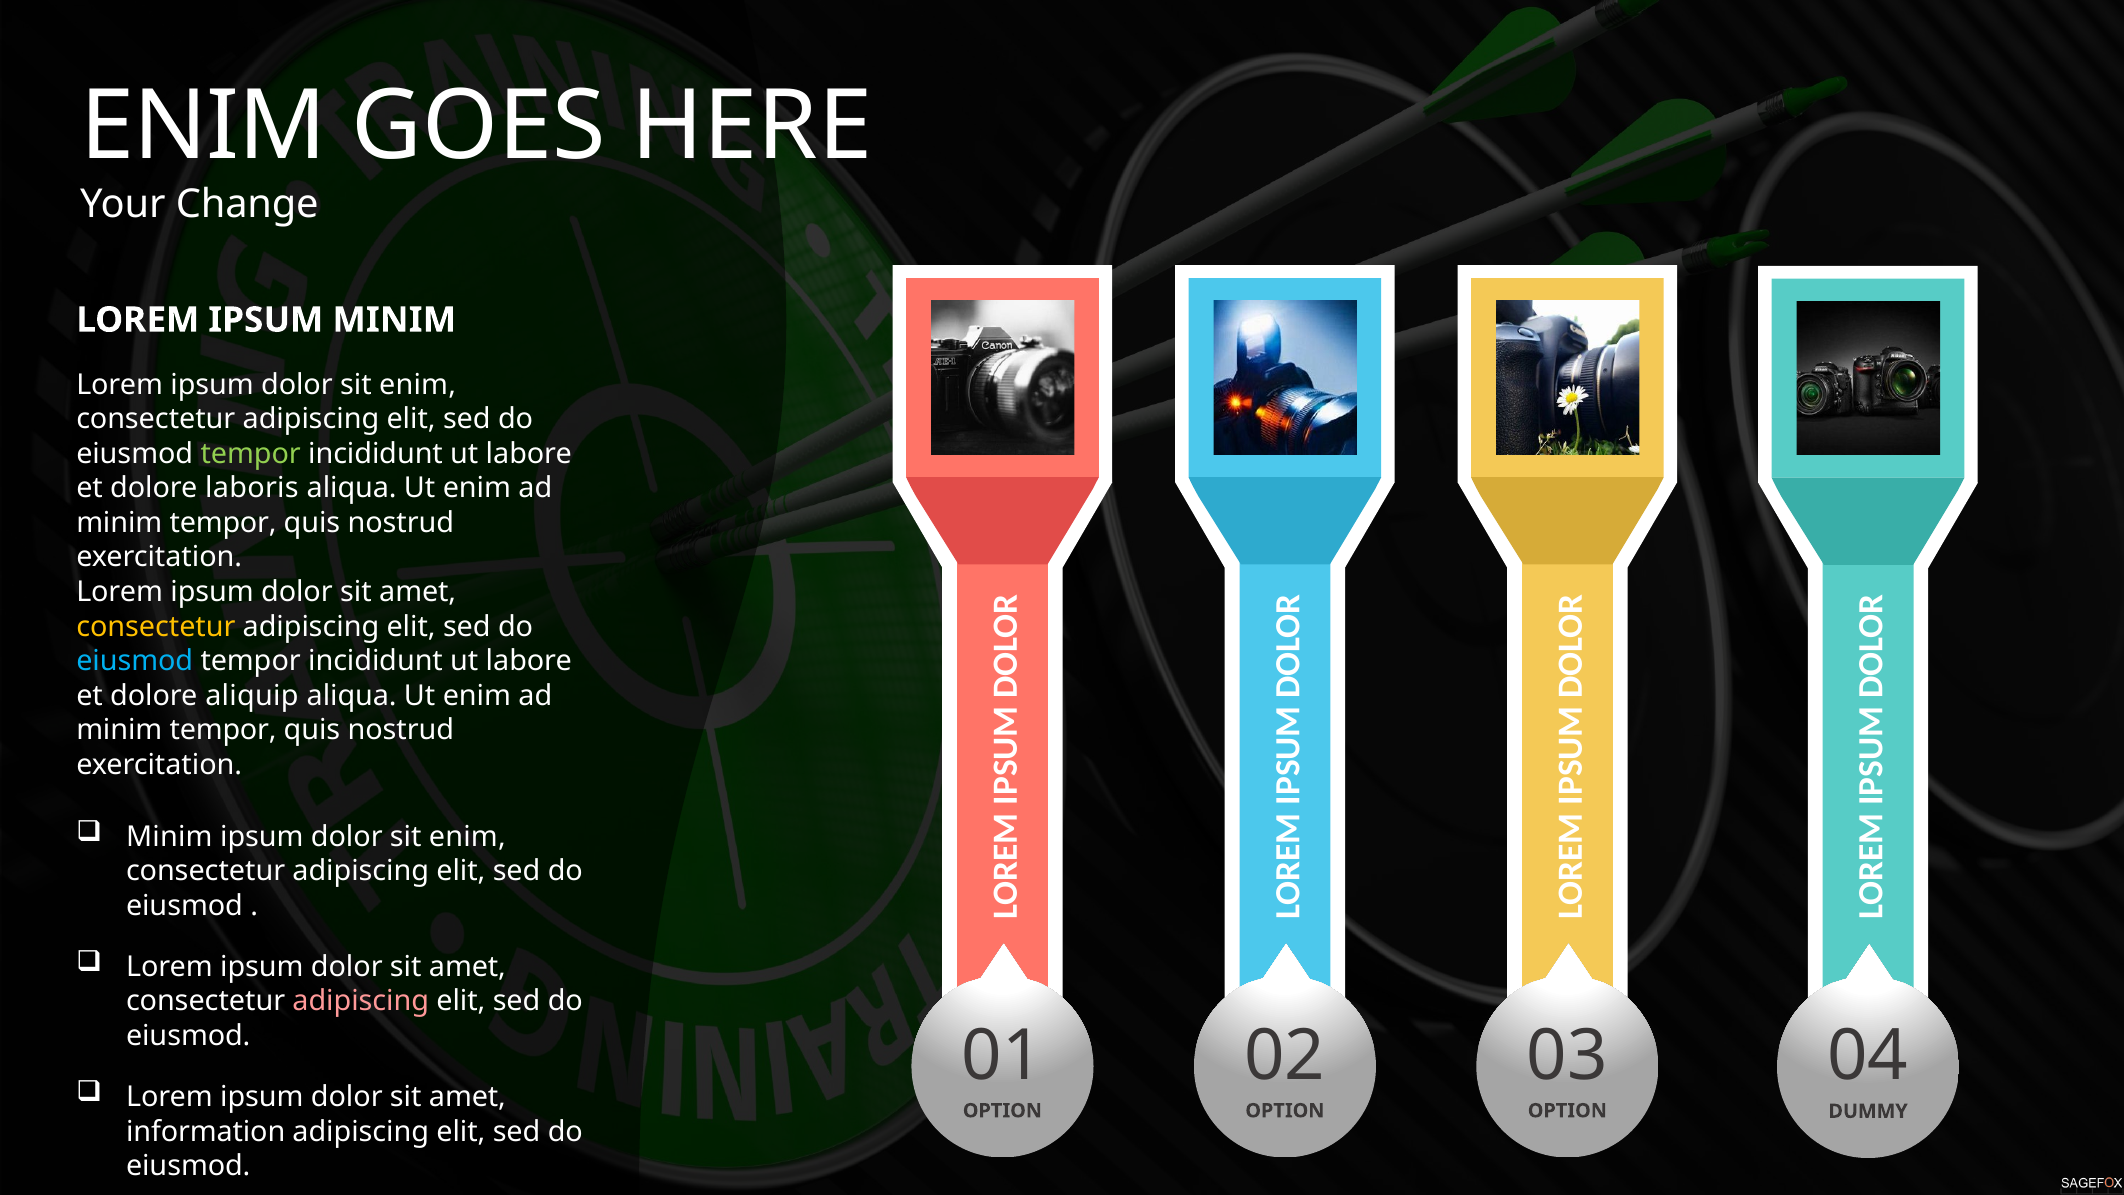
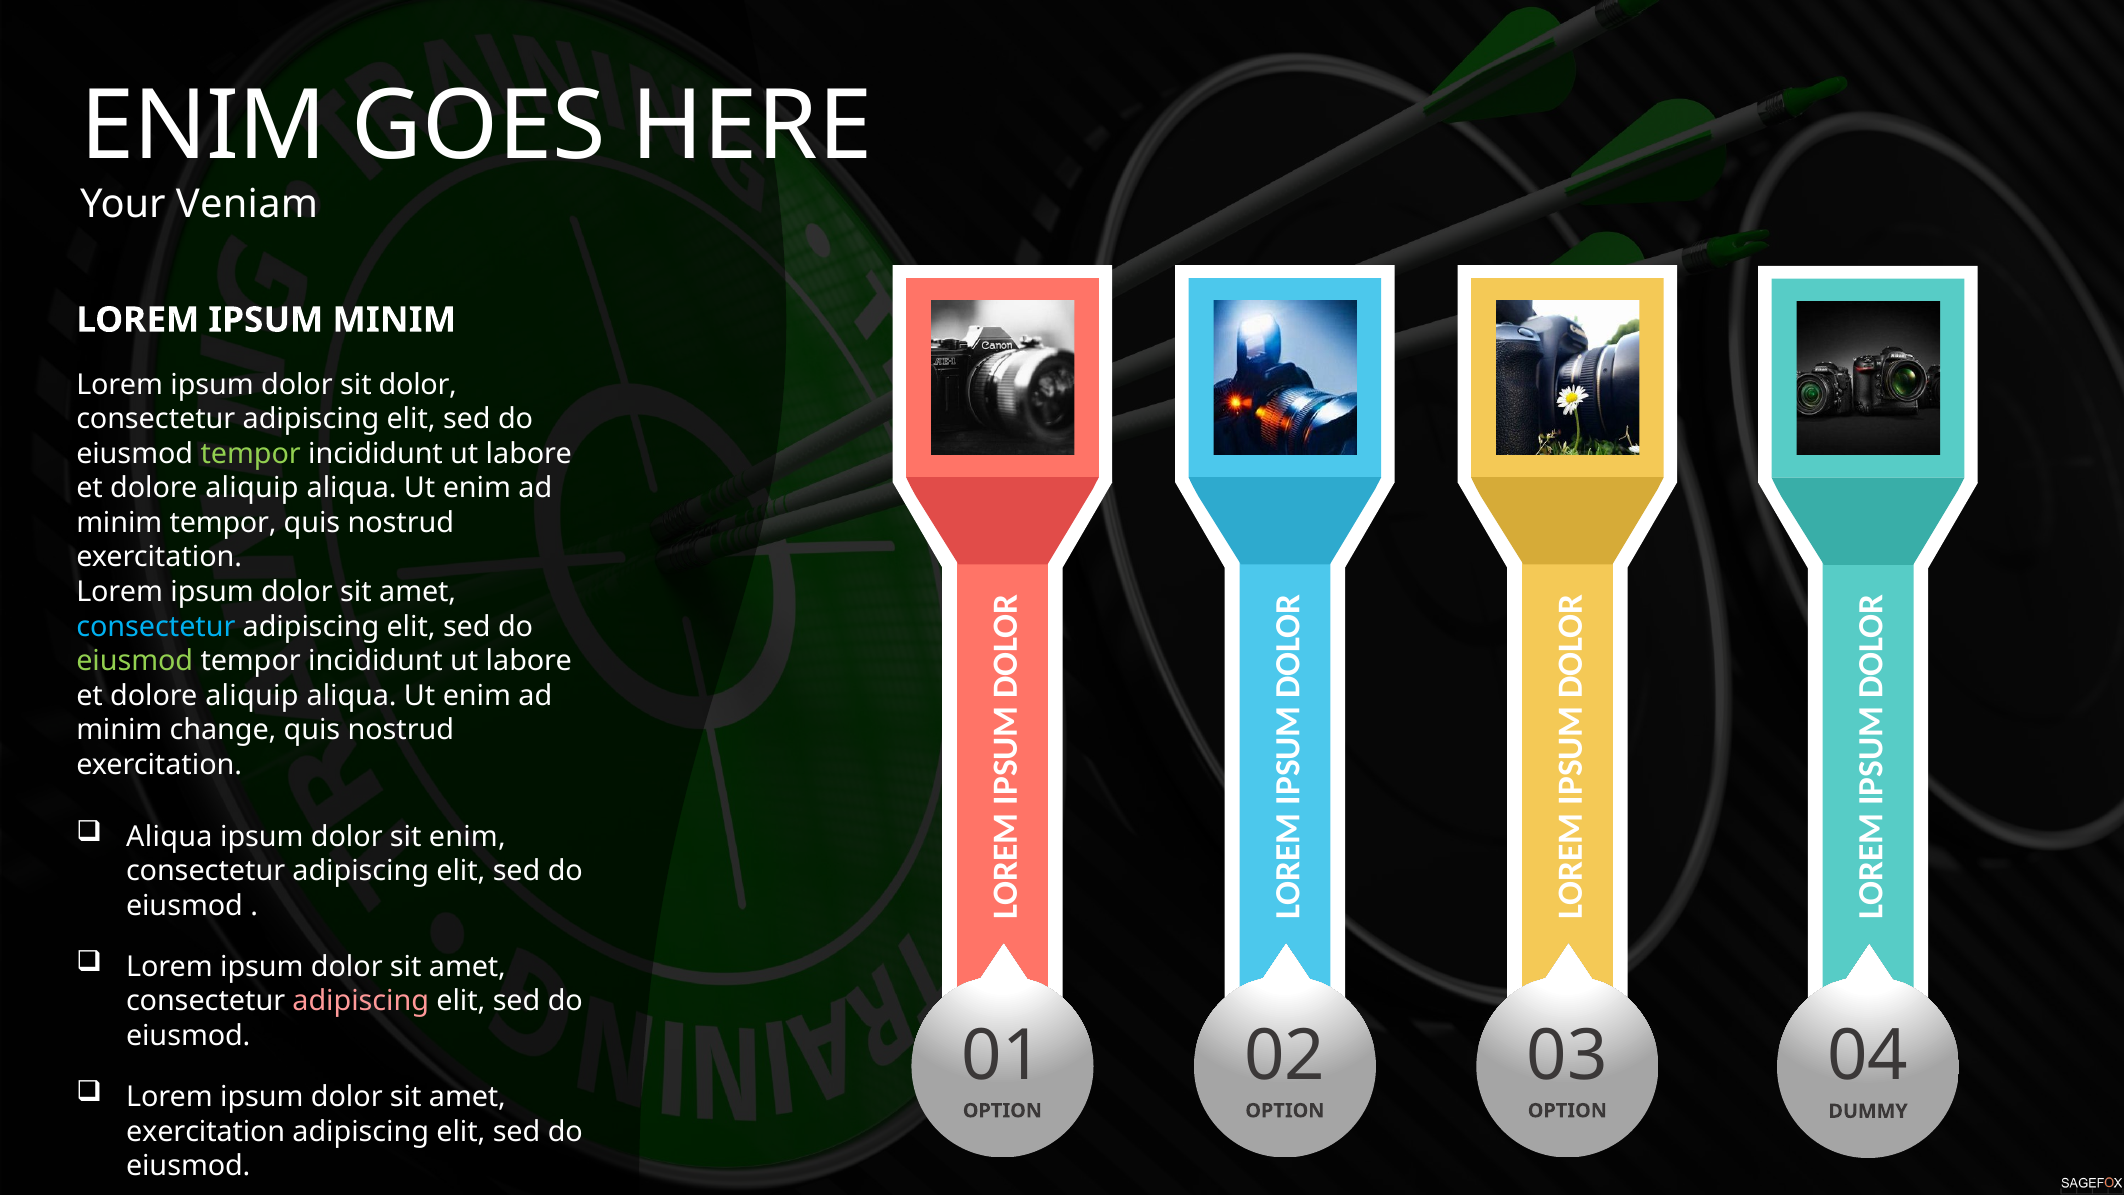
Change: Change -> Veniam (247, 204)
enim: enim -> dolor (418, 385)
laboris: laboris -> aliquip (252, 488)
consectetur colour: yellow -> light blue (156, 626)
eiusmod colour: light blue -> light green (135, 661)
tempor: tempor -> change (223, 730)
Minim: Minim -> Aliqua (169, 836)
information: information -> exercitation (206, 1131)
